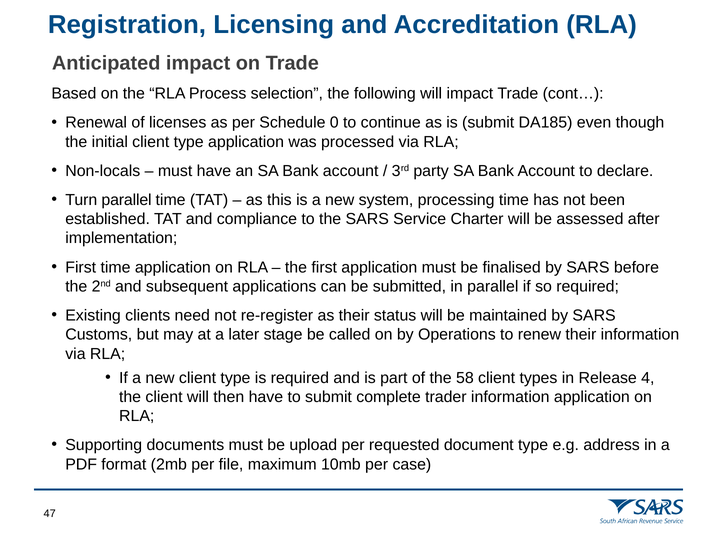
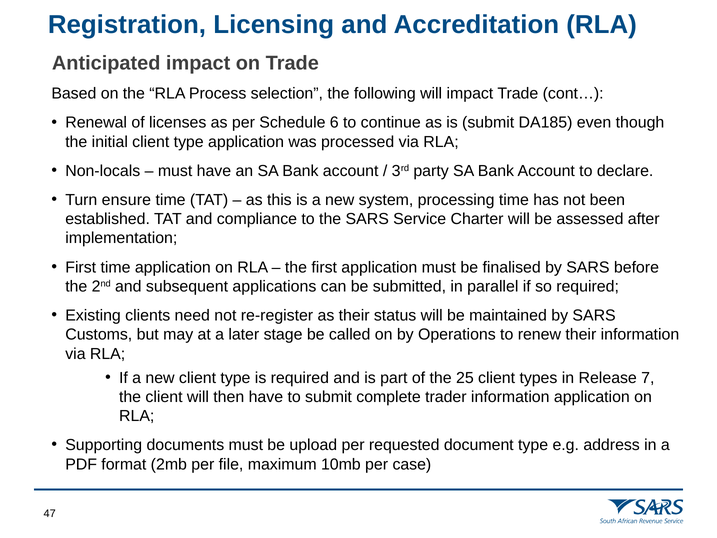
0: 0 -> 6 (334, 123)
Turn parallel: parallel -> ensure (126, 200)
58: 58 -> 25 (465, 378)
4: 4 -> 7 (648, 378)
